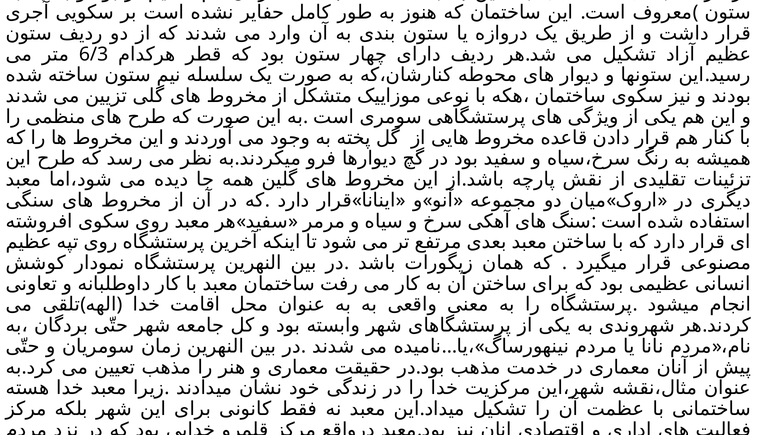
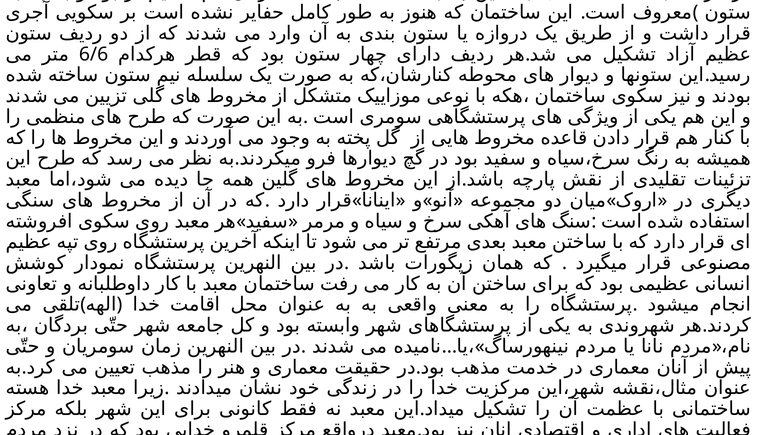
6/3: 6/3 -> 6/6 (94, 54)
